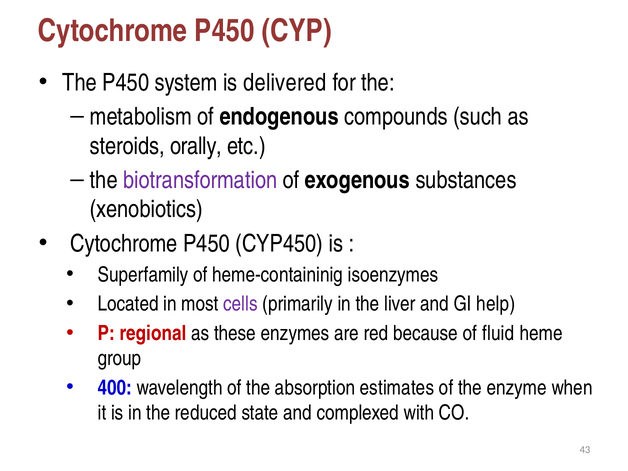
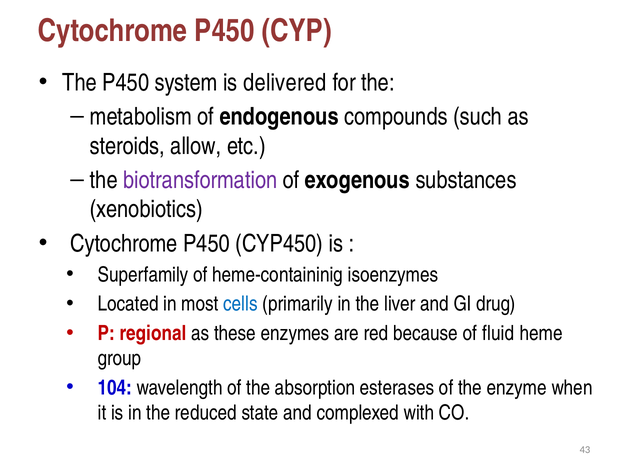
orally: orally -> allow (196, 146)
cells colour: purple -> blue (240, 304)
help: help -> drug (496, 304)
400: 400 -> 104 (115, 388)
estimates: estimates -> esterases (397, 388)
